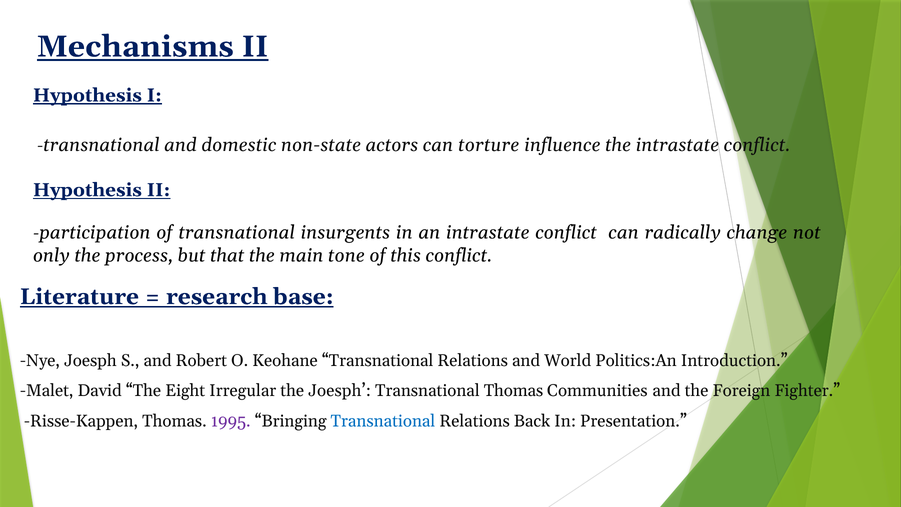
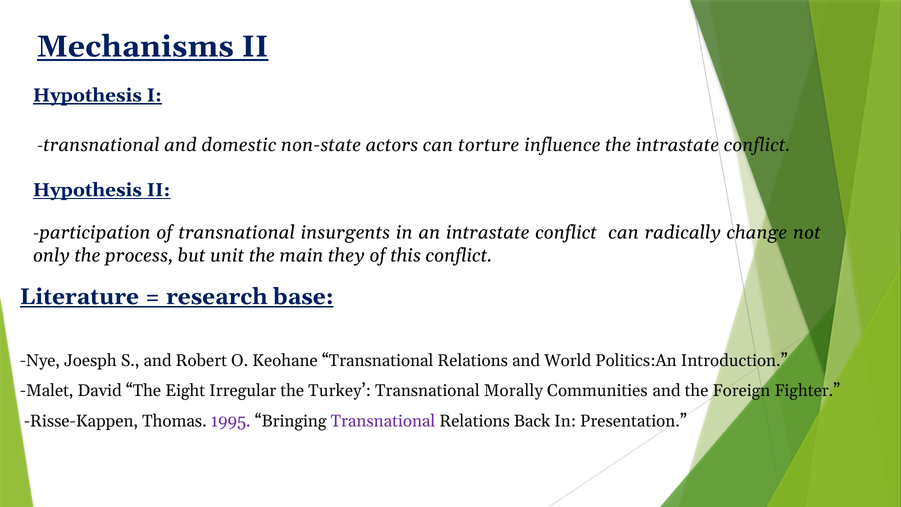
that: that -> unit (227, 255)
tone: tone -> they (346, 255)
the Joesph: Joesph -> Turkey (340, 391)
Transnational Thomas: Thomas -> Morally (513, 391)
Transnational colour: blue -> purple (383, 421)
